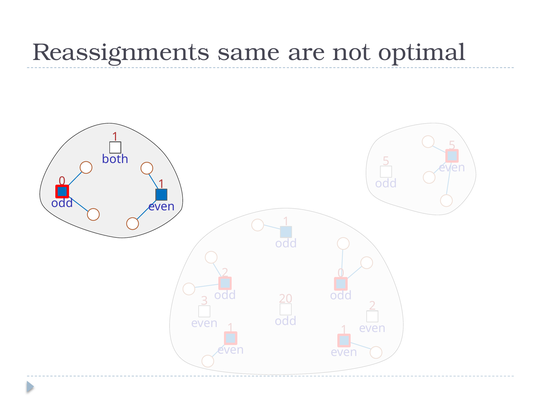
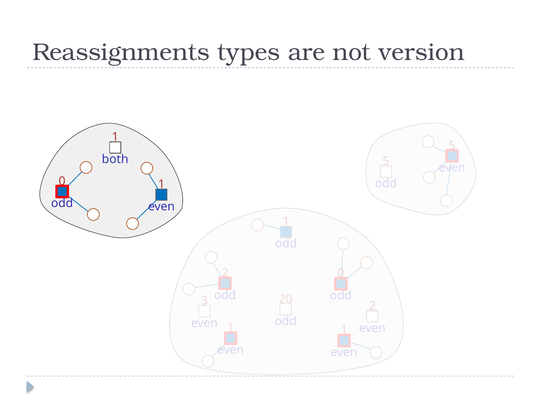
same: same -> types (249, 52)
optimal: optimal -> version (422, 52)
